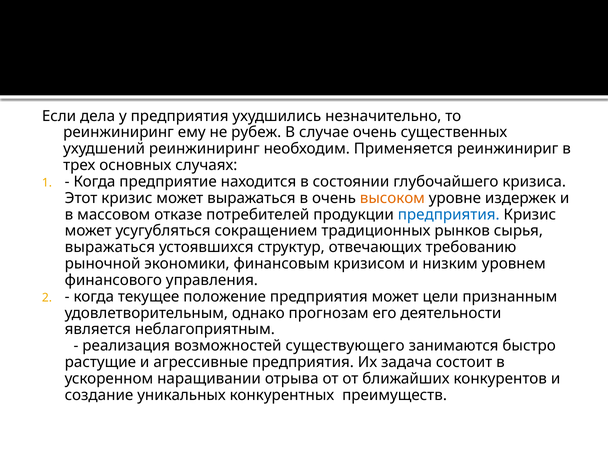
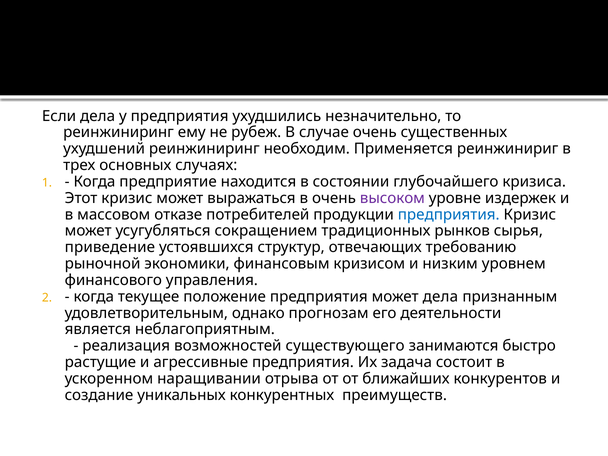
высоком colour: orange -> purple (392, 198)
выражаться: выражаться -> приведение (110, 247)
может цели: цели -> дела (440, 297)
